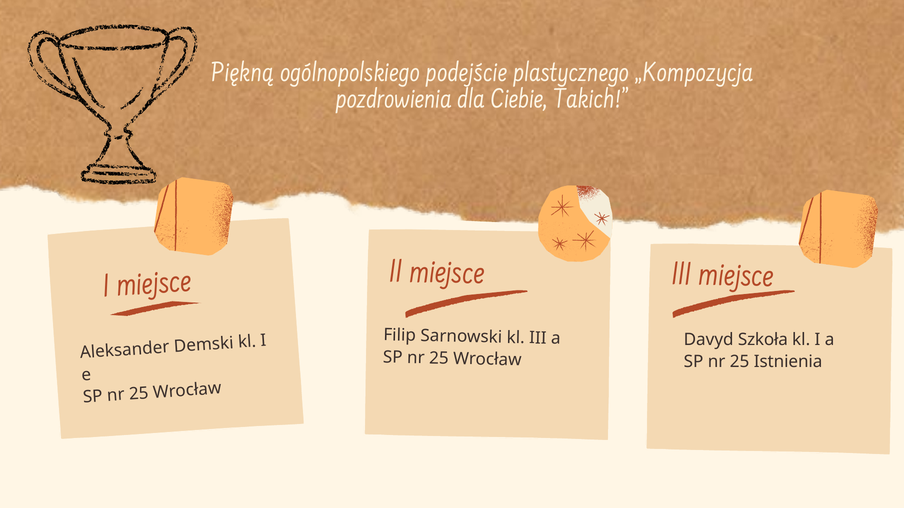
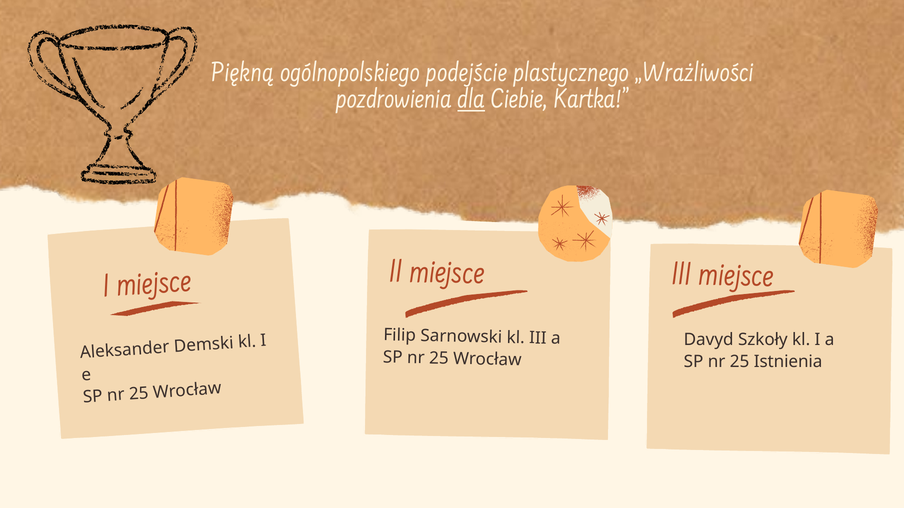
„Kompozycja: „Kompozycja -> „Wrażliwości (694, 72)
dla underline: none -> present (471, 98)
Takich: Takich -> Kartka (592, 98)
Szkoła: Szkoła -> Szkoły (763, 340)
